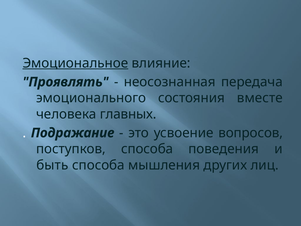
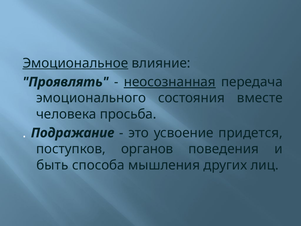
неосознанная underline: none -> present (170, 82)
главных: главных -> просьба (128, 114)
вопросов: вопросов -> придется (251, 133)
поступков способа: способа -> органов (147, 149)
